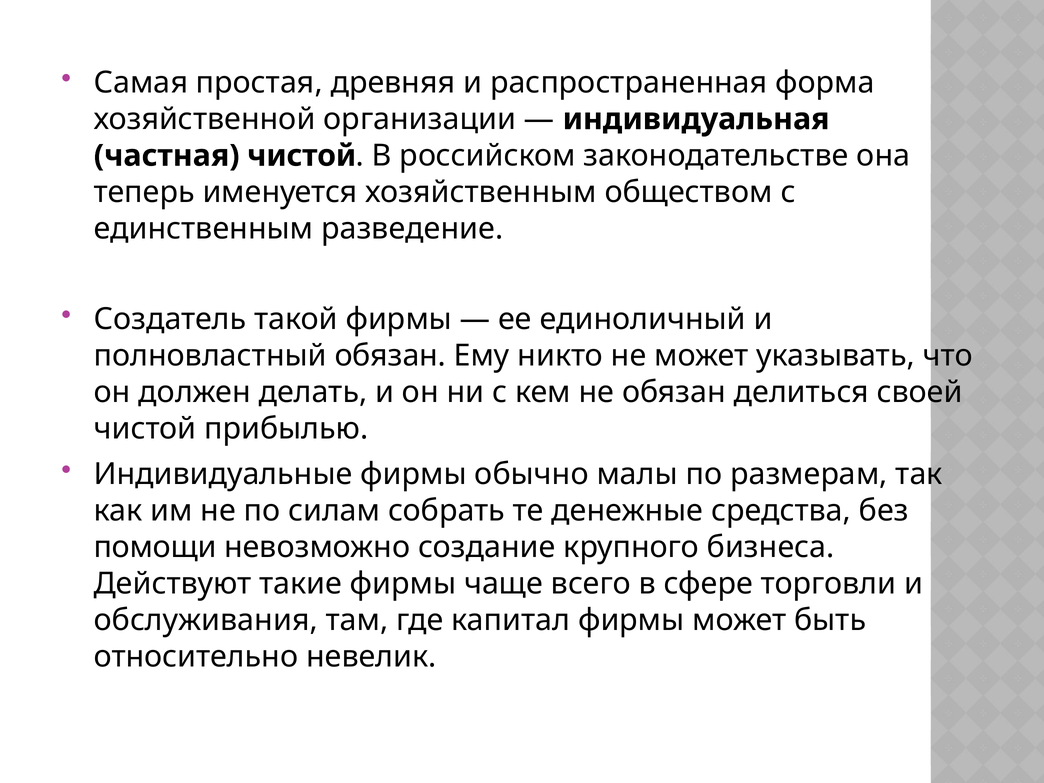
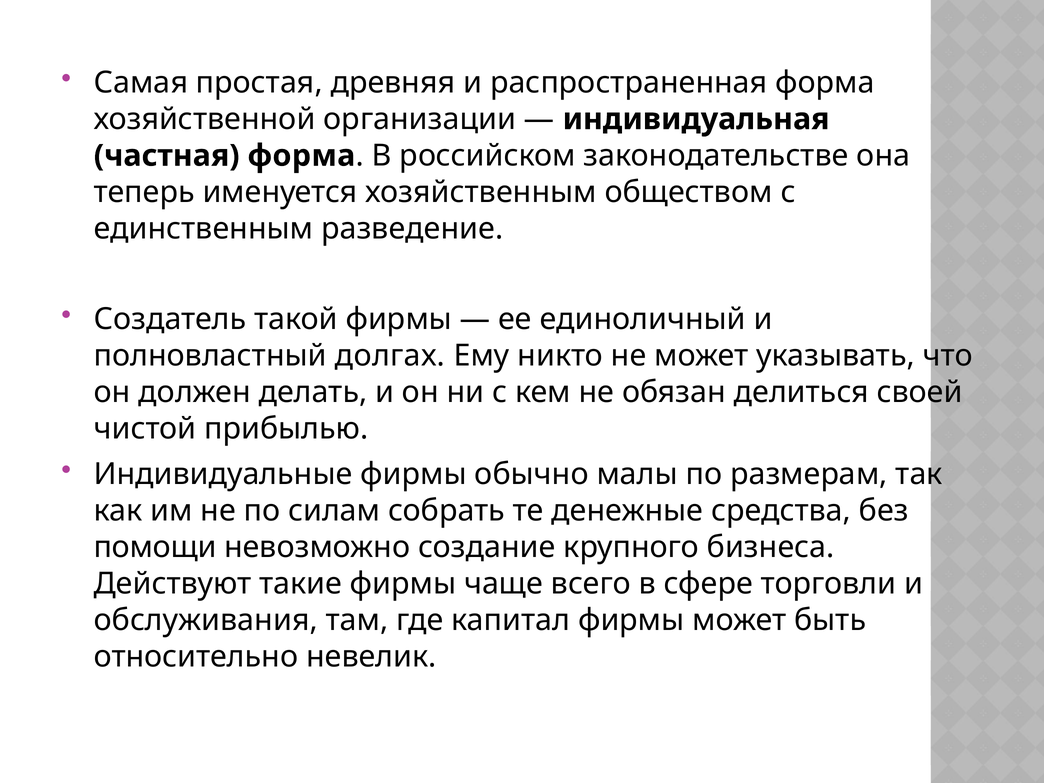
частная чистой: чистой -> форма (301, 156)
полновластный обязан: обязан -> долгах (390, 356)
